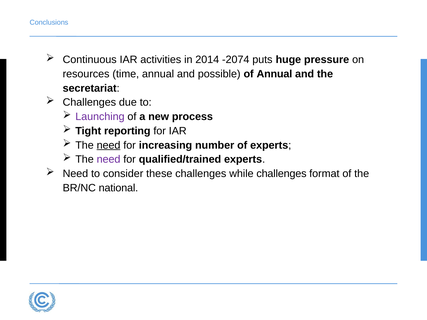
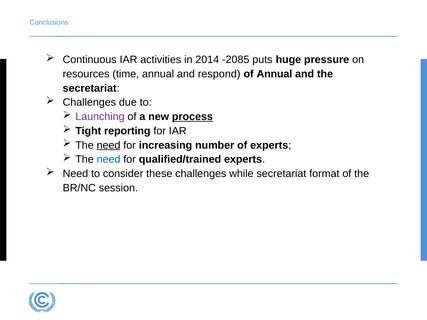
-2074: -2074 -> -2085 (236, 60)
possible: possible -> respond (219, 74)
process underline: none -> present (192, 117)
need colour: purple -> blue (109, 160)
while challenges: challenges -> secretariat (281, 174)
national: national -> session (118, 188)
